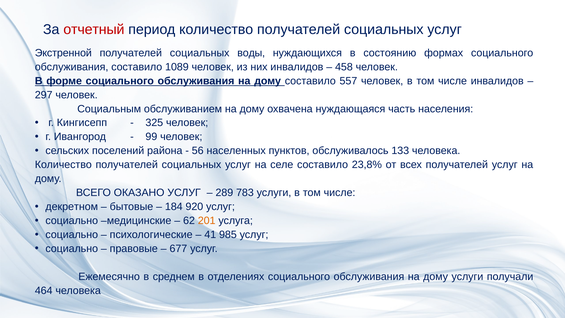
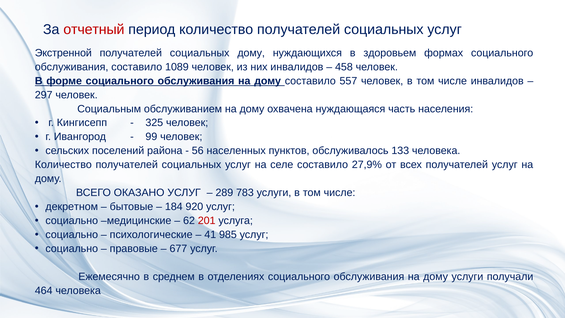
социальных воды: воды -> дому (251, 53)
состоянию: состоянию -> здоровьем (390, 53)
23,8%: 23,8% -> 27,9% (367, 165)
201 colour: orange -> red (207, 221)
